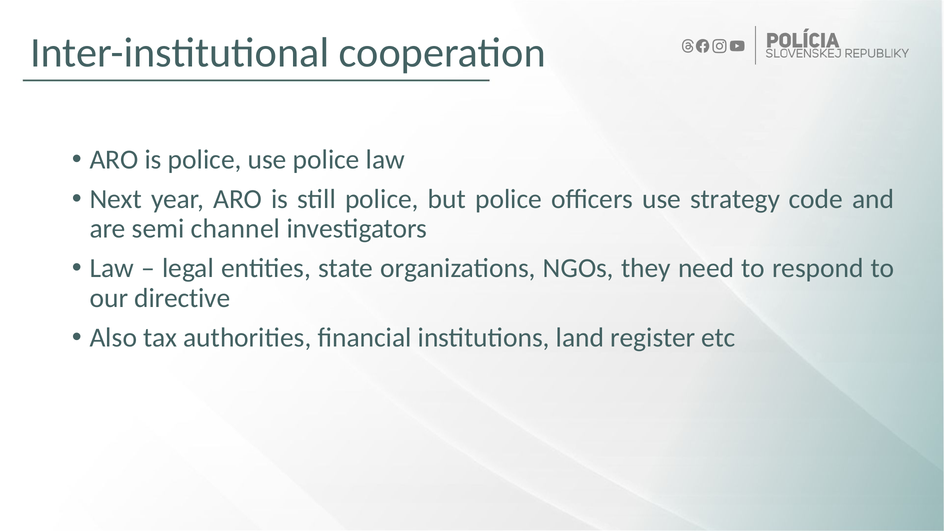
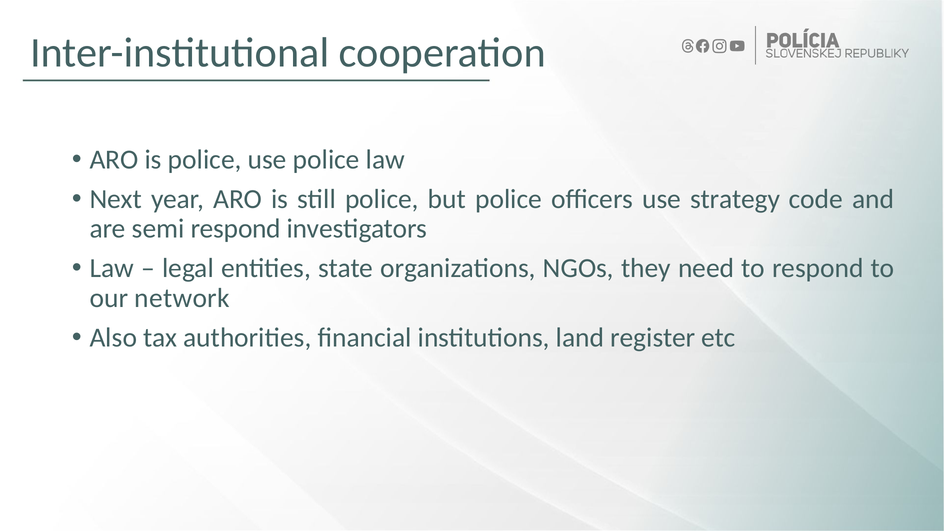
semi channel: channel -> respond (236, 229)
directive: directive -> network (182, 298)
